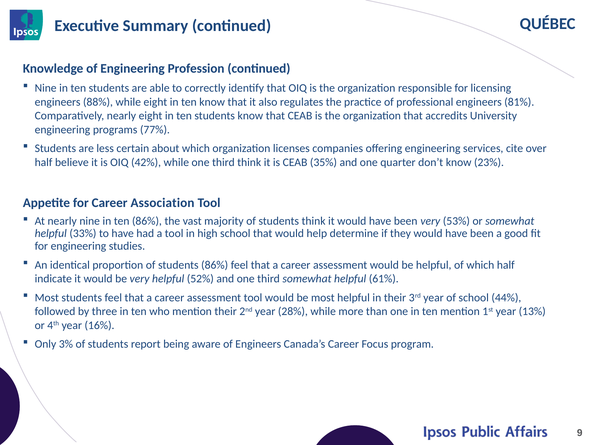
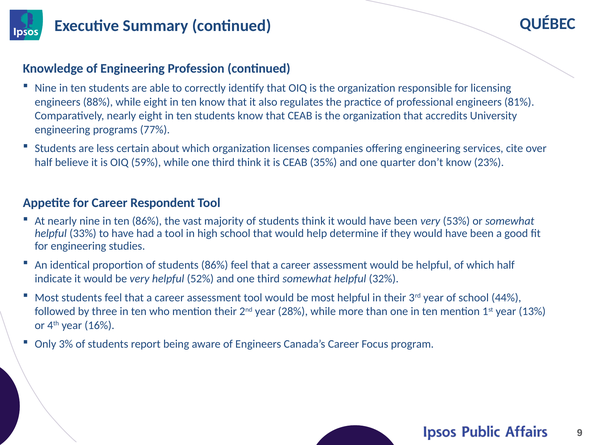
42%: 42% -> 59% (146, 162)
Association: Association -> Respondent (163, 203)
61%: 61% -> 32% (384, 279)
